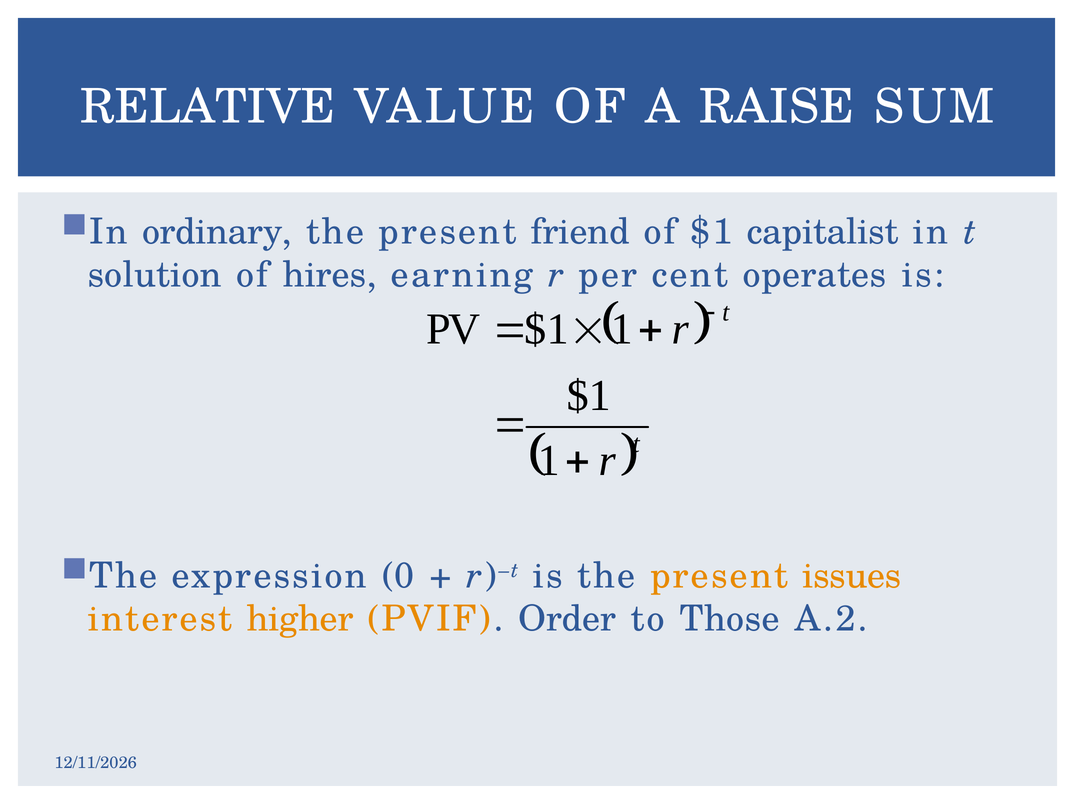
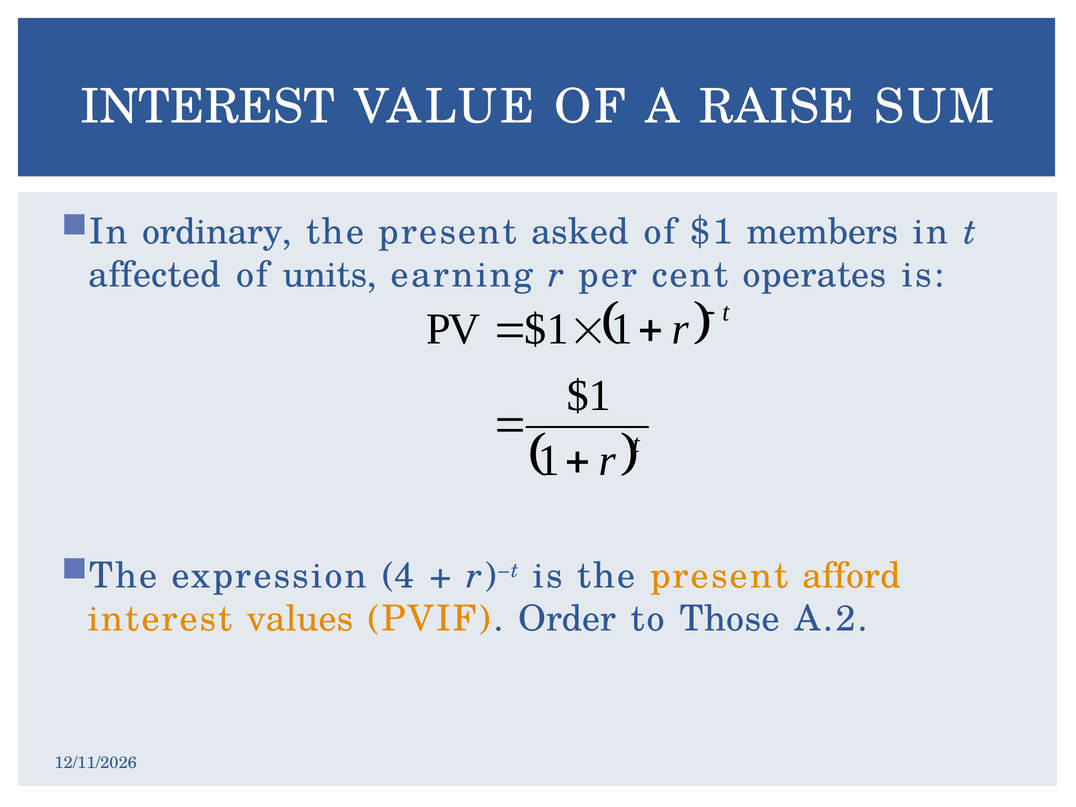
RELATIVE: RELATIVE -> INTEREST (208, 107)
friend: friend -> asked (580, 232)
capitalist: capitalist -> members (823, 232)
solution: solution -> affected (155, 275)
hires: hires -> units (330, 275)
0: 0 -> 4 (398, 576)
issues: issues -> afford (852, 576)
higher: higher -> values (300, 619)
